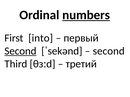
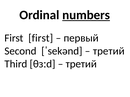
First into: into -> first (41, 38)
Second underline: present -> none (20, 51)
second: second -> третий (109, 51)
